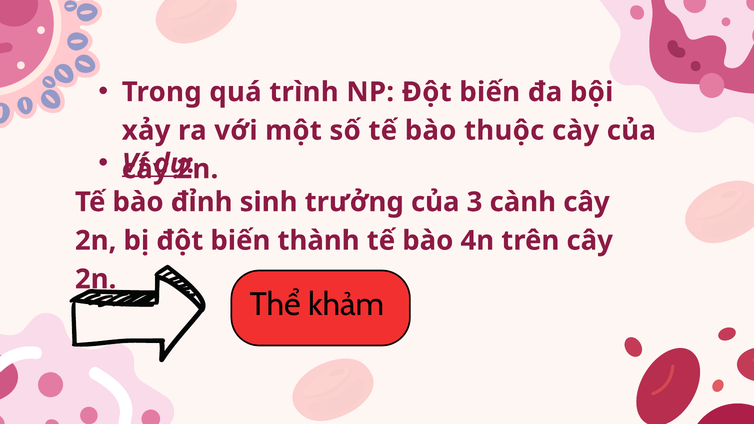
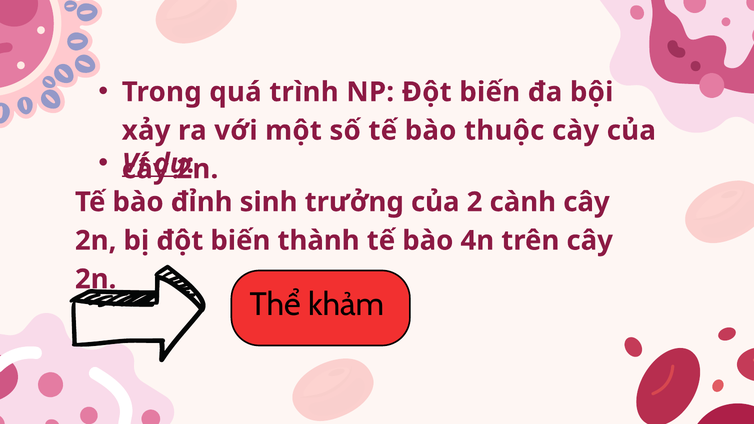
3: 3 -> 2 (475, 202)
